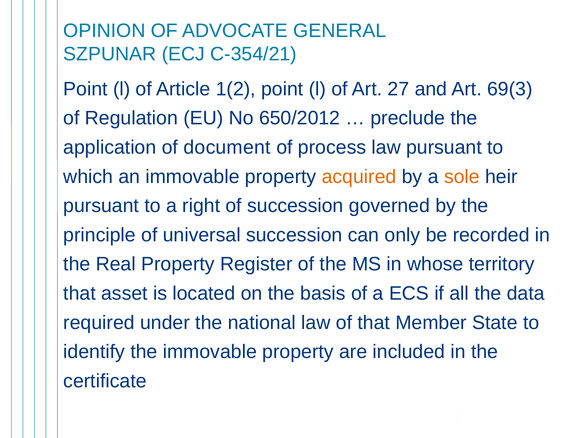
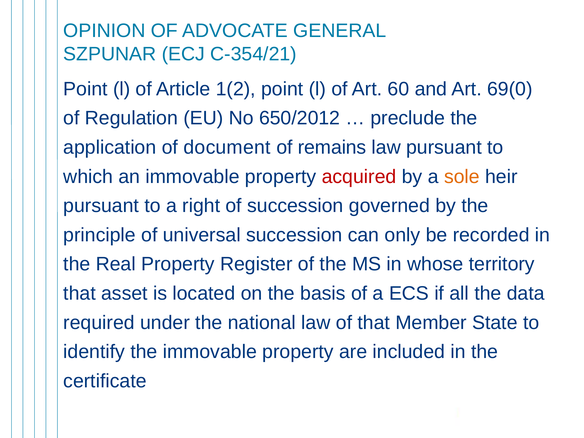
27: 27 -> 60 (398, 89)
69(3: 69(3 -> 69(0 (510, 89)
process: process -> remains (332, 147)
acquired colour: orange -> red (359, 177)
